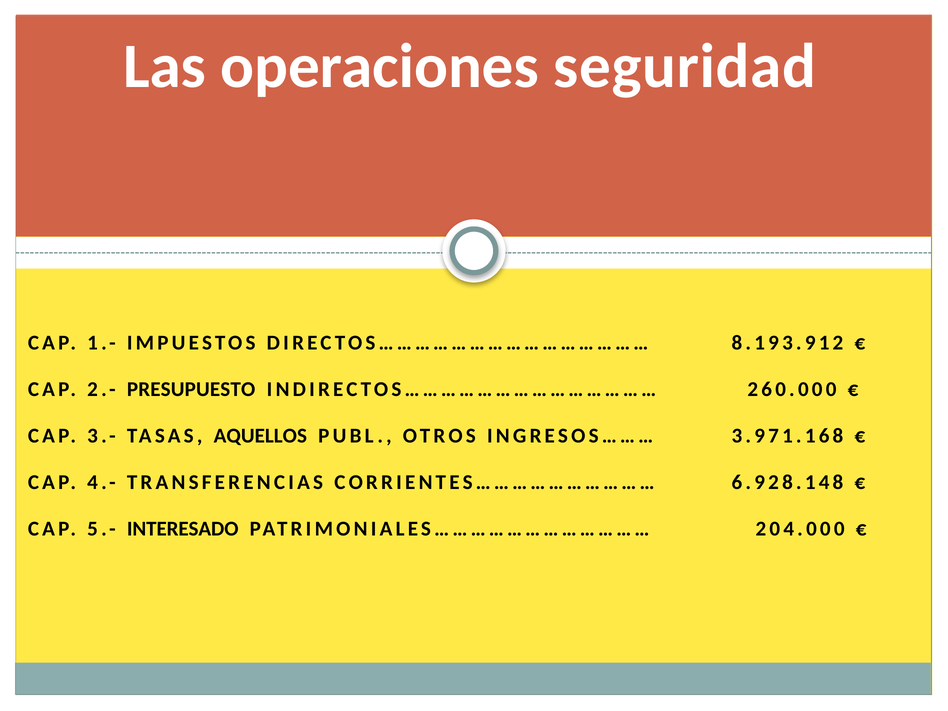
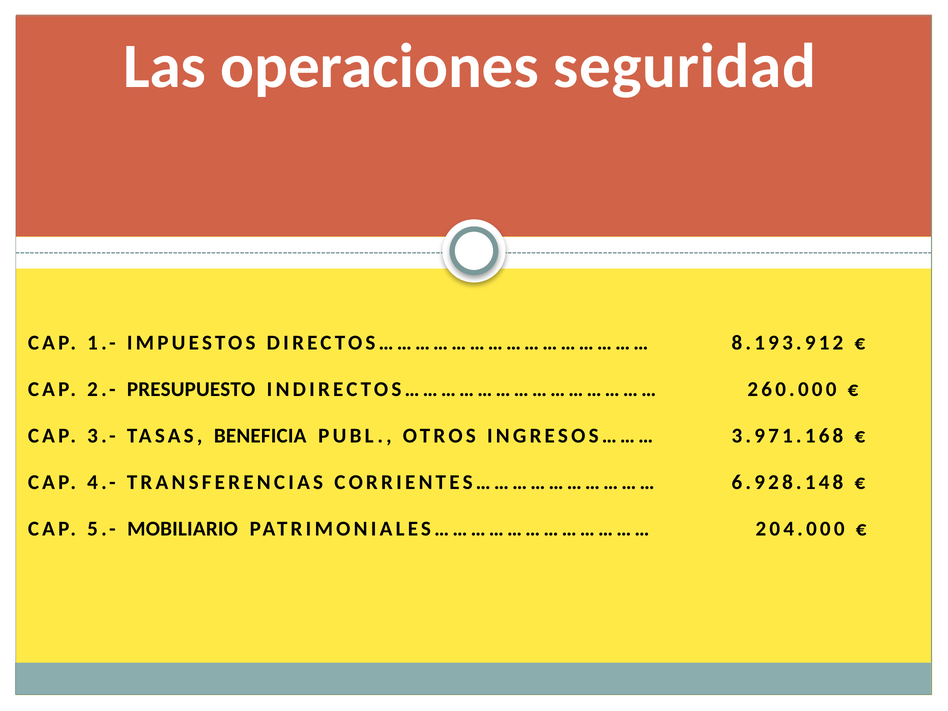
AQUELLOS: AQUELLOS -> BENEFICIA (260, 436)
INTERESADO: INTERESADO -> MOBILIARIO (183, 529)
